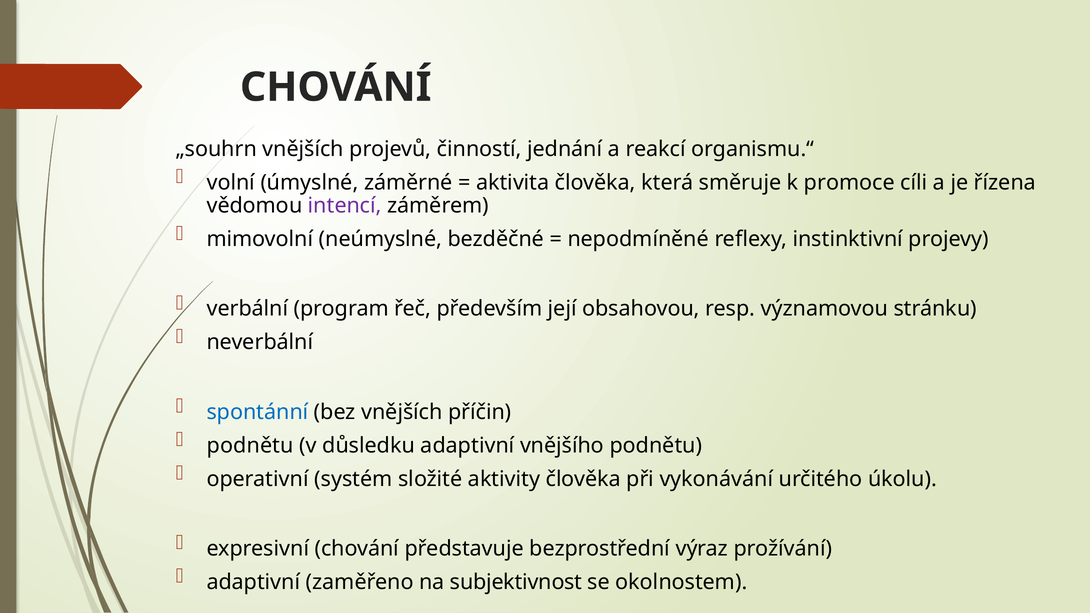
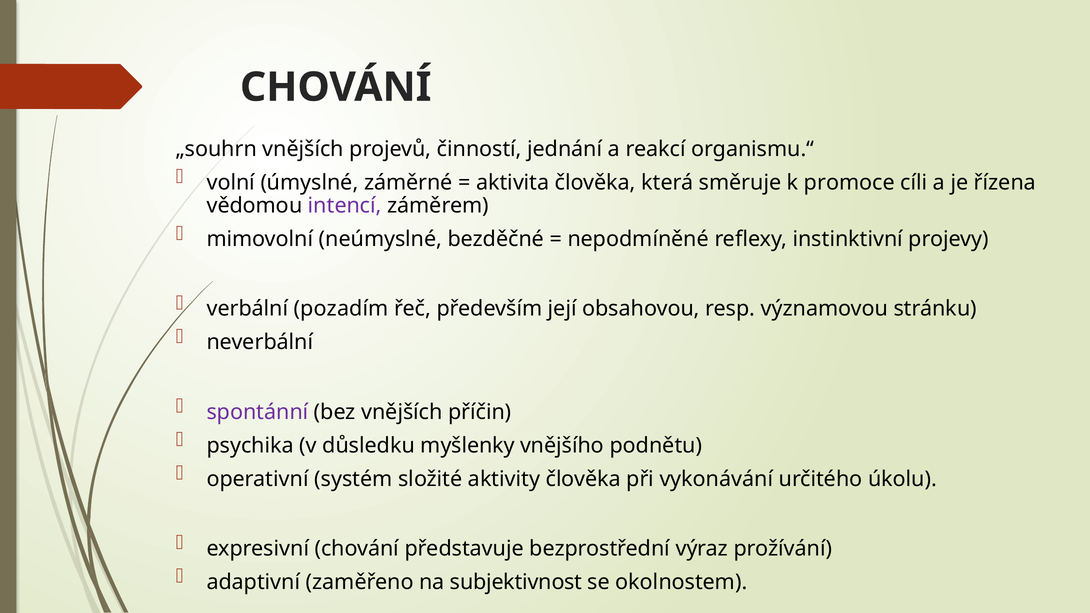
program: program -> pozadím (341, 309)
spontánní colour: blue -> purple (258, 412)
podnětu: podnětu -> psychika (250, 446)
důsledku adaptivní: adaptivní -> myšlenky (468, 446)
